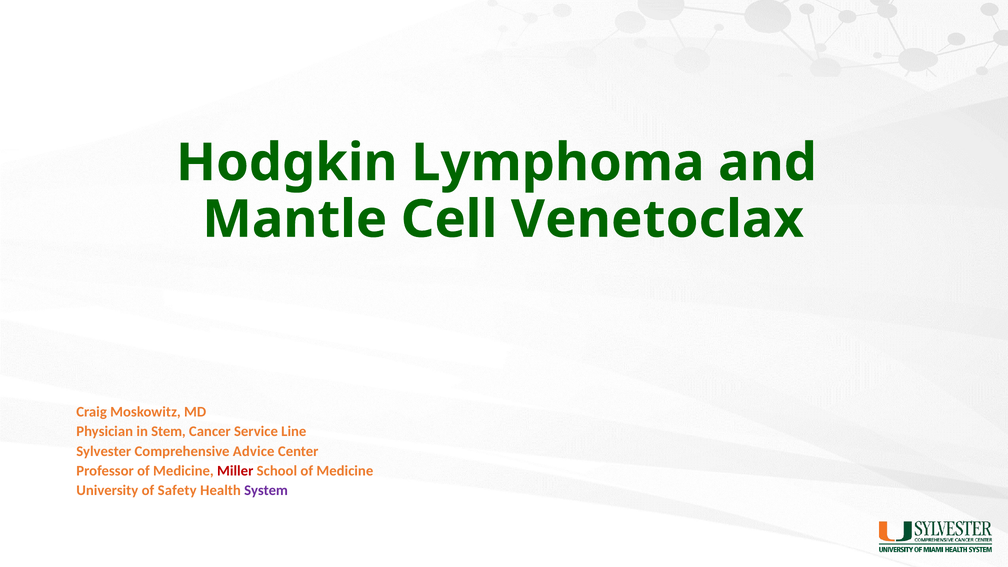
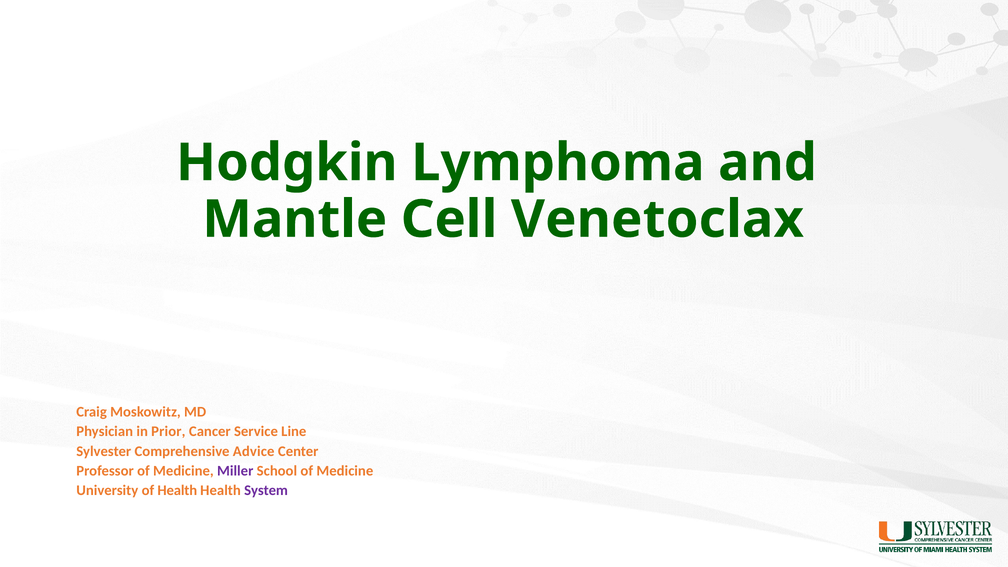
Stem: Stem -> Prior (168, 432)
Miller colour: red -> purple (235, 471)
of Safety: Safety -> Health (177, 491)
